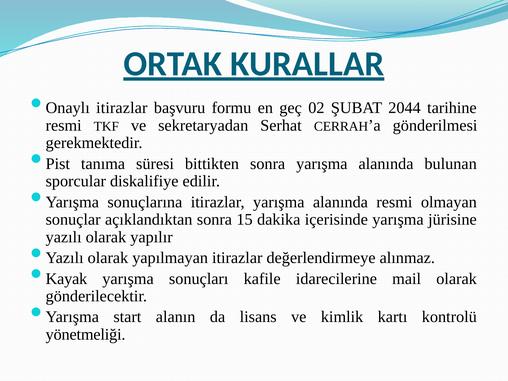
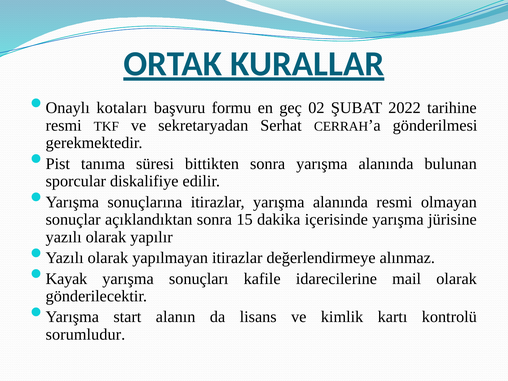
Onaylı itirazlar: itirazlar -> kotaları (122, 108)
2044: 2044 -> 2022 (405, 108)
yönetmeliği: yönetmeliği -> sorumludur (85, 334)
